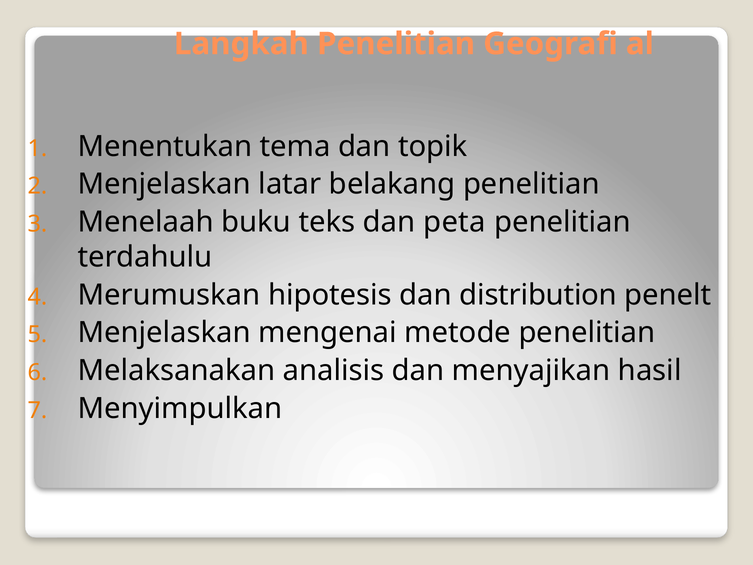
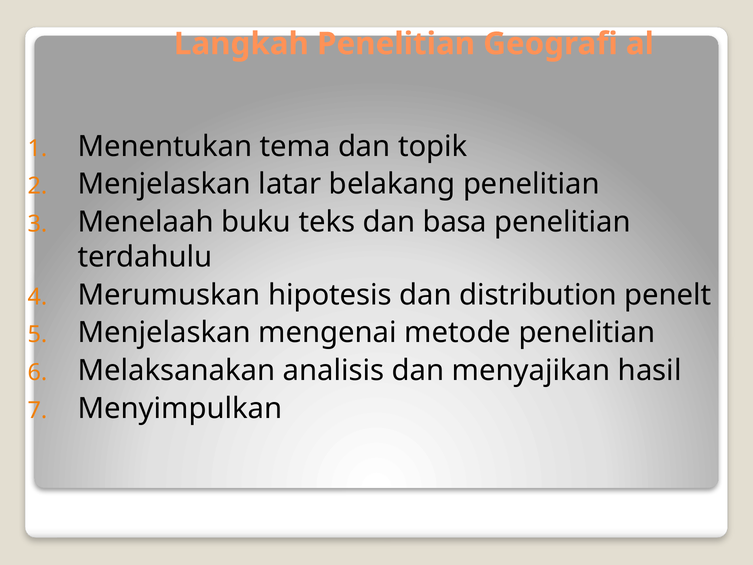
peta: peta -> basa (455, 222)
